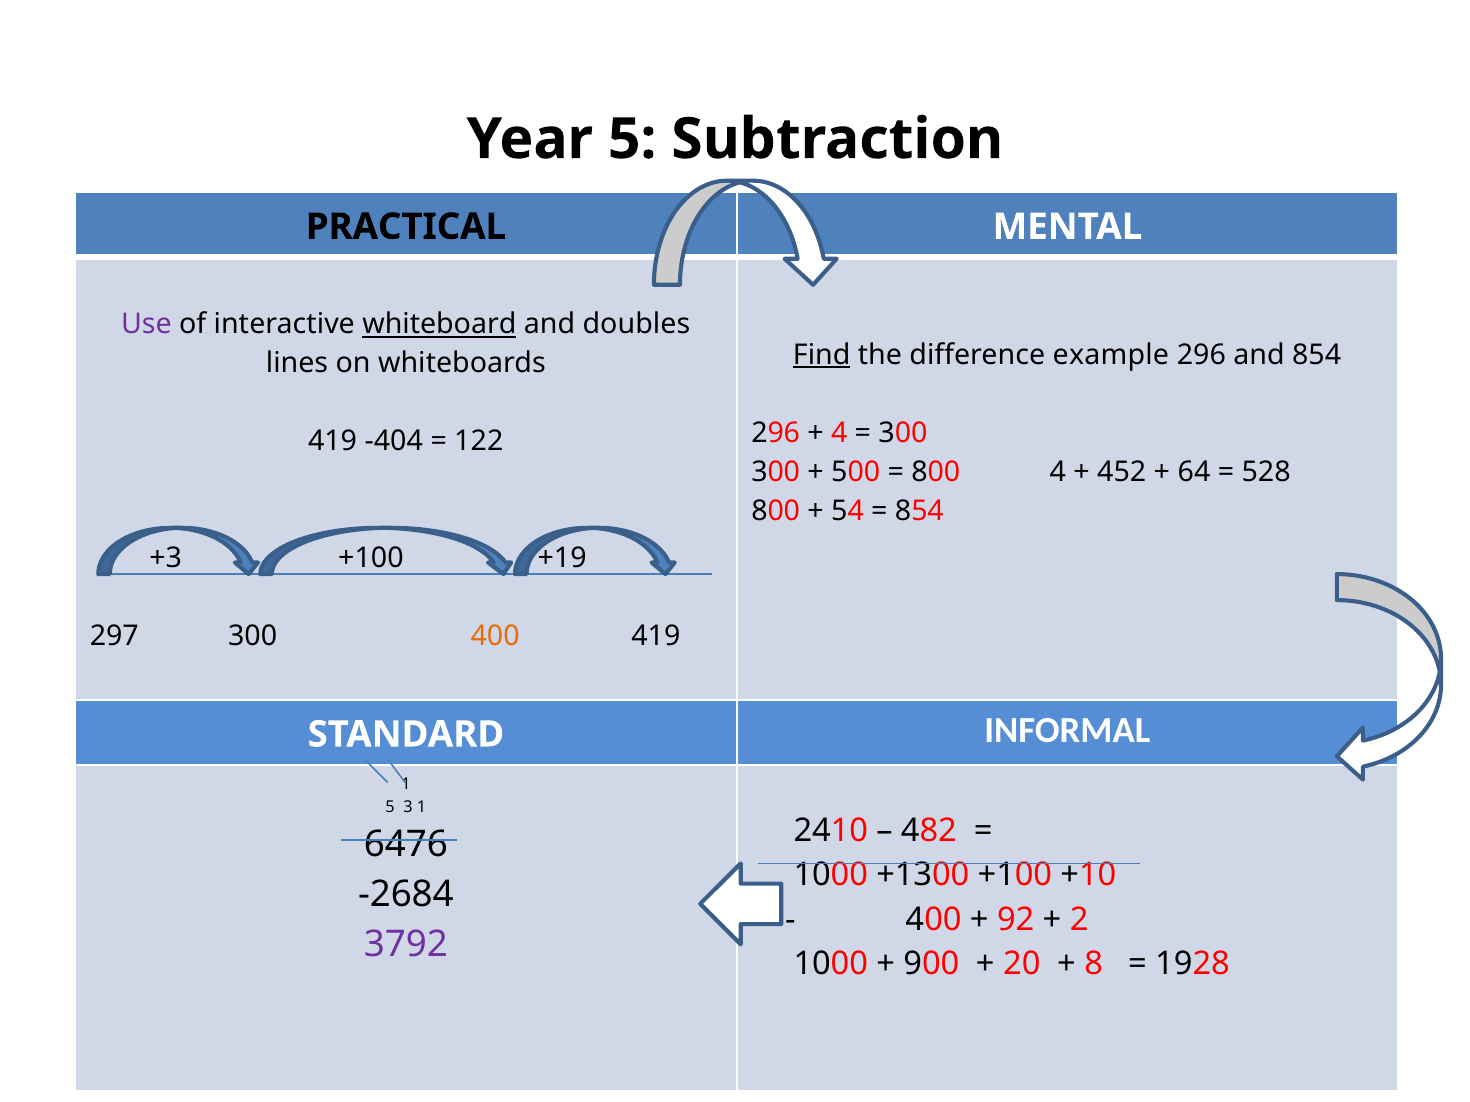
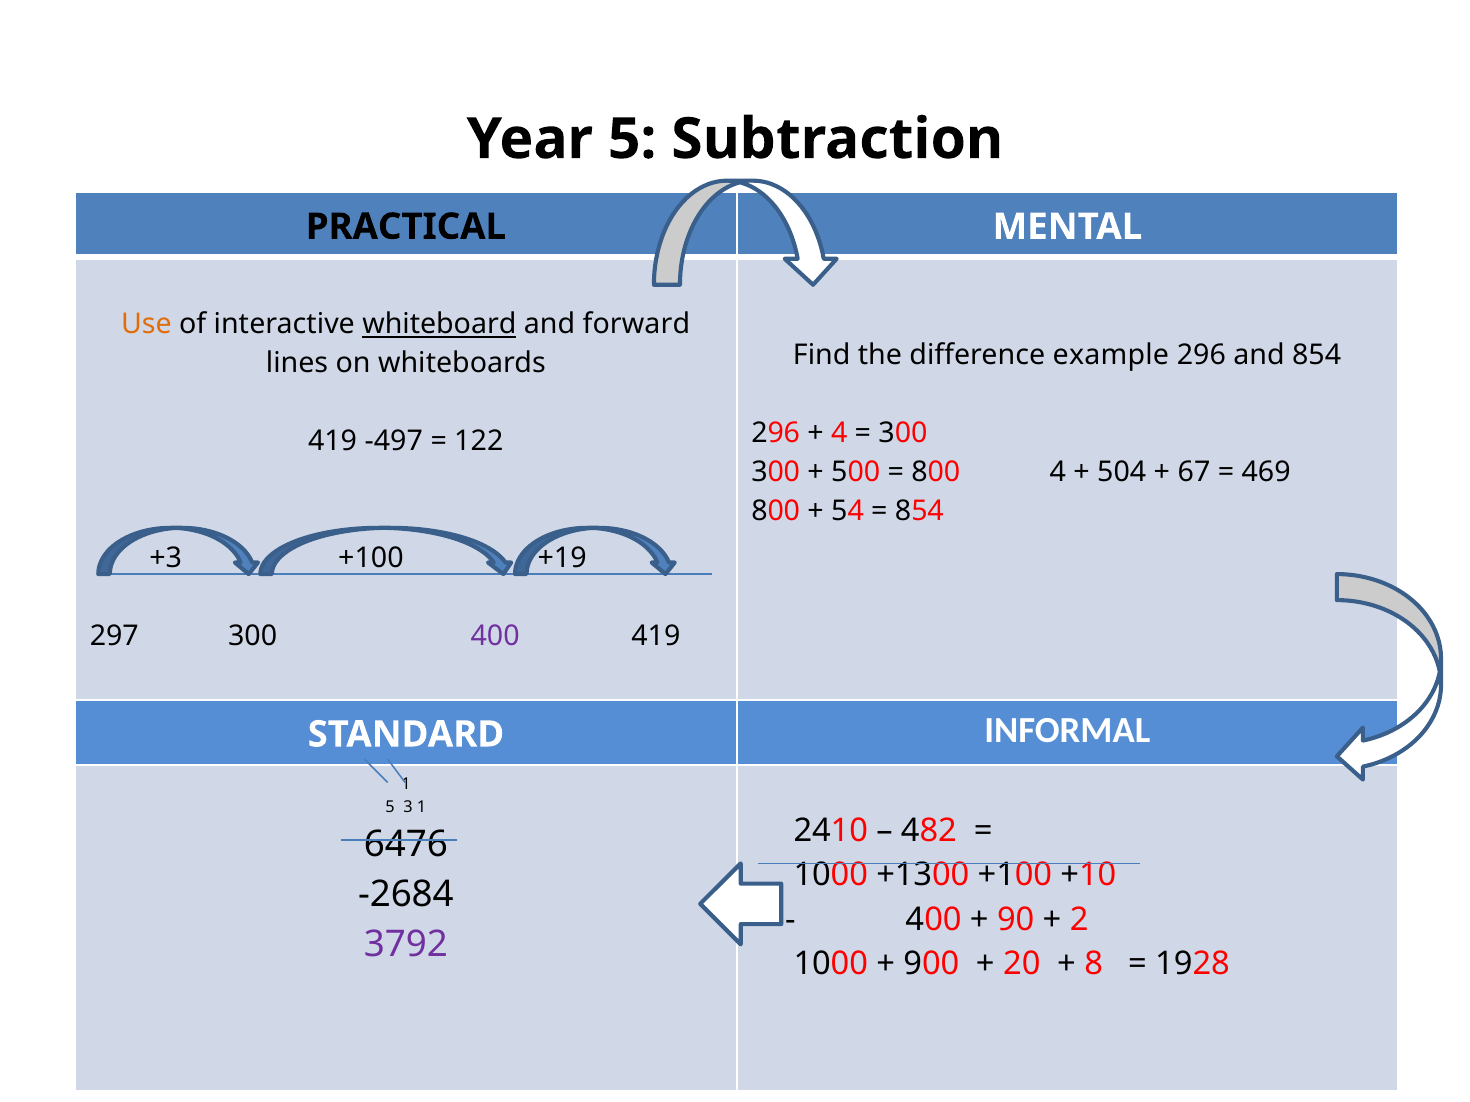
Use colour: purple -> orange (146, 325)
doubles: doubles -> forward (636, 325)
Find underline: present -> none (822, 355)
-404: -404 -> -497 (394, 441)
452: 452 -> 504 (1122, 472)
64: 64 -> 67 (1194, 472)
528: 528 -> 469 (1266, 472)
400 colour: orange -> purple (495, 636)
92: 92 -> 90 (1016, 920)
